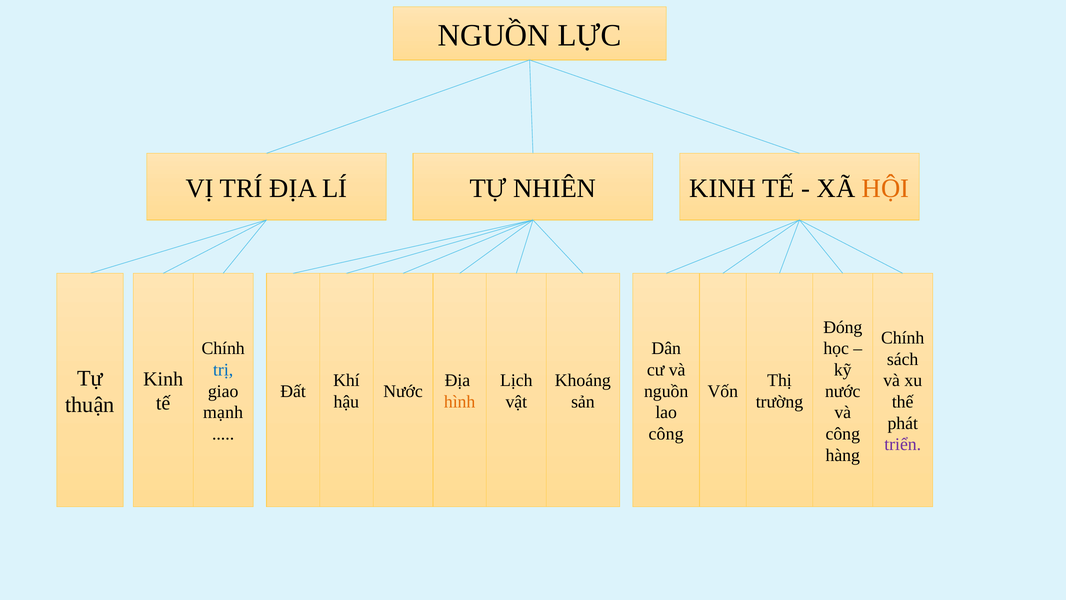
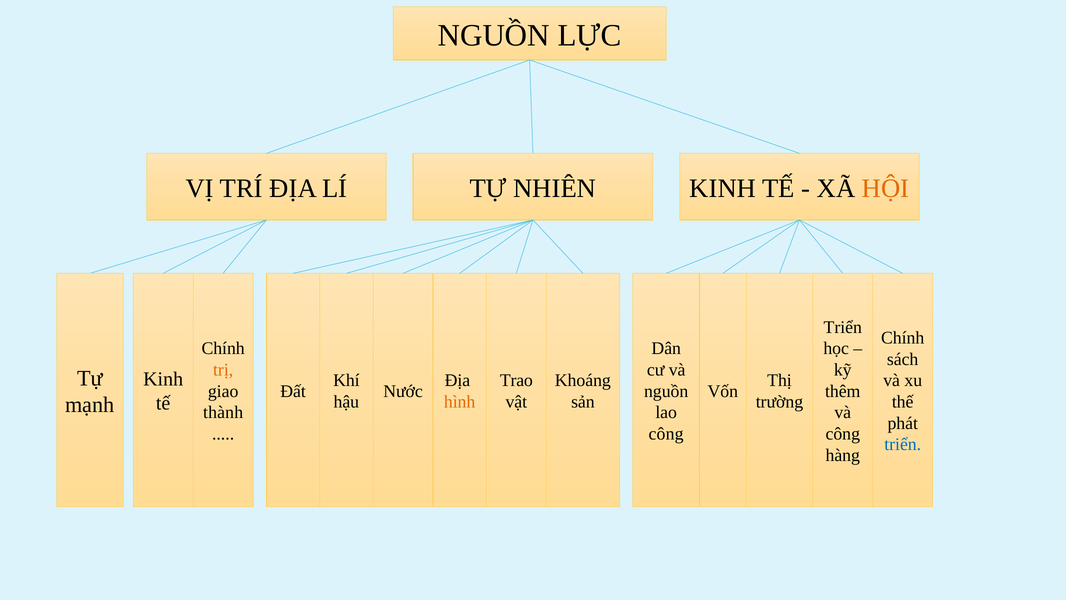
Đóng: Đóng -> Triển (843, 327)
trị colour: blue -> orange (223, 370)
Lịch: Lịch -> Trao (516, 380)
nước: nước -> thêm (843, 391)
thuận: thuận -> mạnh (90, 405)
mạnh: mạnh -> thành (223, 412)
triển colour: purple -> blue (903, 444)
